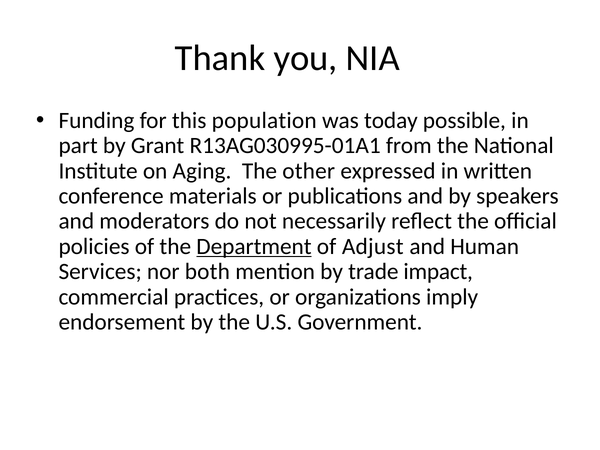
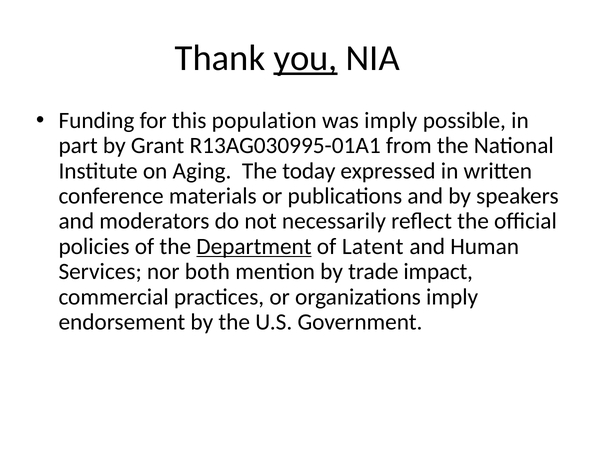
you underline: none -> present (306, 58)
was today: today -> imply (391, 120)
other: other -> today (309, 171)
Adjust: Adjust -> Latent (373, 246)
